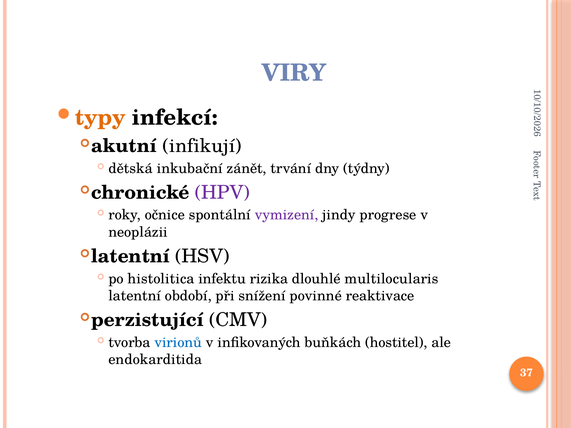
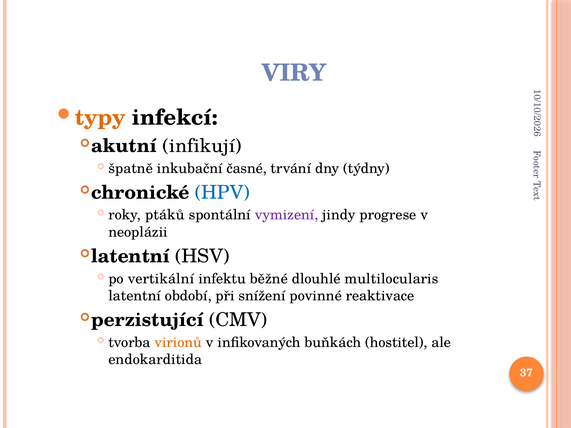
dětská: dětská -> špatně (131, 168)
zánět: zánět -> časné (247, 168)
HPV colour: purple -> blue (222, 193)
očnice: očnice -> ptáků (165, 215)
histolitica: histolitica -> vertikální (161, 279)
rizika: rizika -> běžné (269, 279)
virionů colour: blue -> orange (178, 343)
